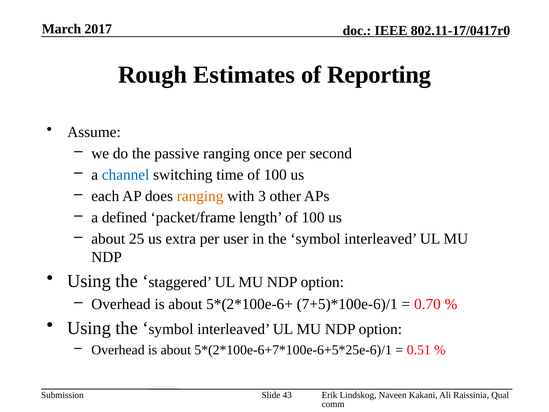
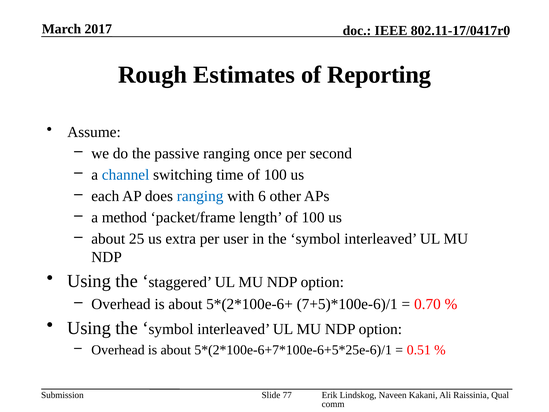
ranging colour: orange -> blue (200, 196)
3: 3 -> 6 (262, 196)
defined: defined -> method (124, 217)
43: 43 -> 77 (287, 395)
